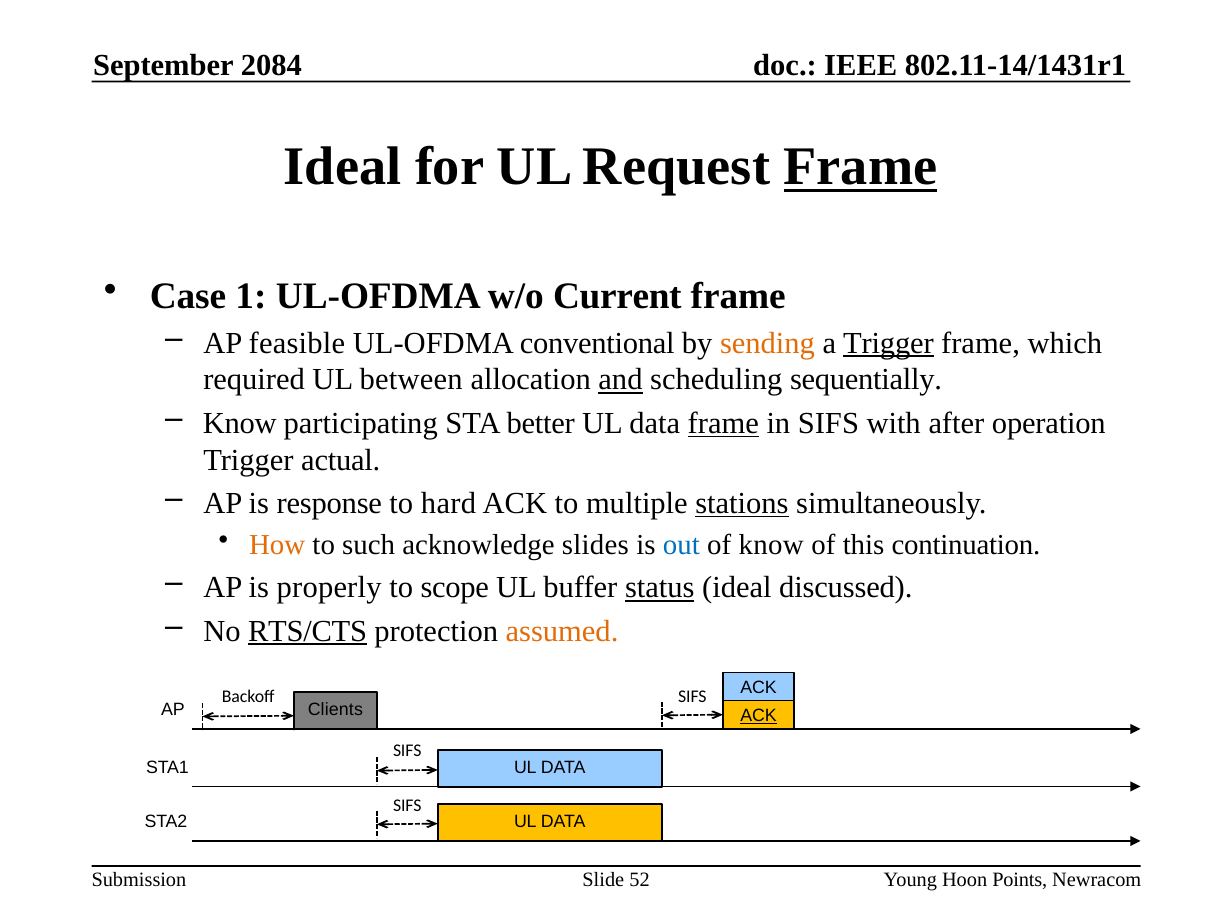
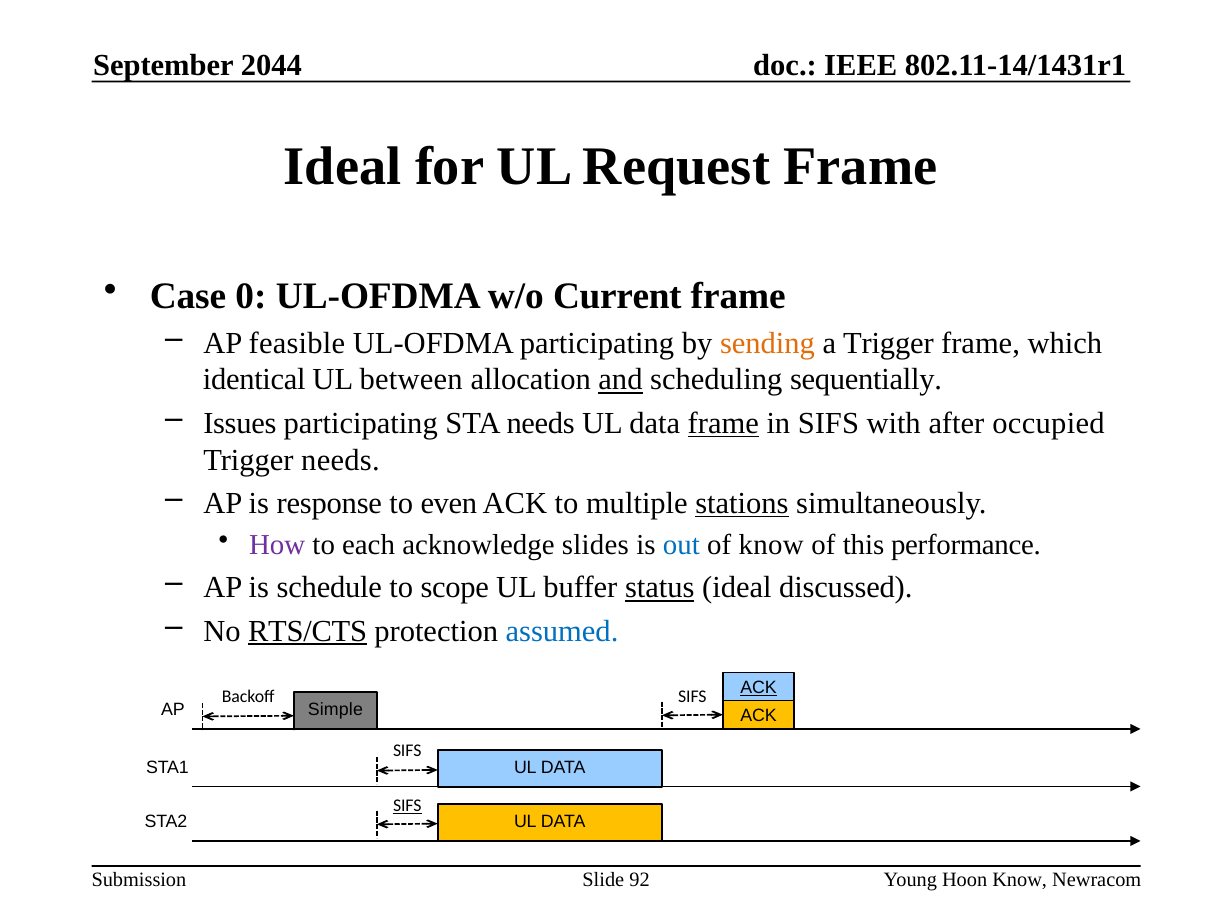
2084: 2084 -> 2044 (271, 65)
Frame underline: present -> none (861, 167)
1: 1 -> 0 (251, 296)
UL-OFDMA conventional: conventional -> participating (597, 343)
Trigger underline: present -> none (888, 343)
required: required -> identical (254, 380)
Know: Know -> Issues (240, 423)
STA better: better -> needs (541, 423)
operation: operation -> occupied (1049, 423)
Trigger actual: actual -> needs (340, 460)
hard: hard -> even (449, 503)
How colour: orange -> purple (277, 545)
such: such -> each (369, 545)
continuation: continuation -> performance (966, 545)
properly: properly -> schedule (329, 587)
assumed colour: orange -> blue (562, 631)
ACK underline: none -> present (759, 687)
Clients: Clients -> Simple (335, 709)
ACK underline: present -> none (759, 715)
SIFS underline: none -> present (407, 805)
52: 52 -> 92 (640, 879)
Hoon Points: Points -> Know (1020, 879)
